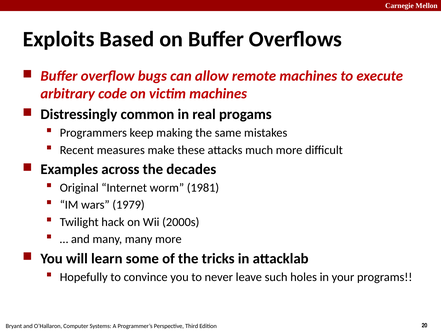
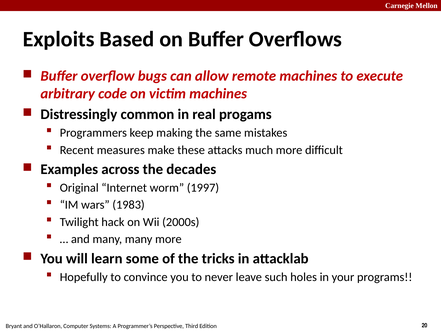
1981: 1981 -> 1997 (203, 188)
1979: 1979 -> 1983 (129, 205)
